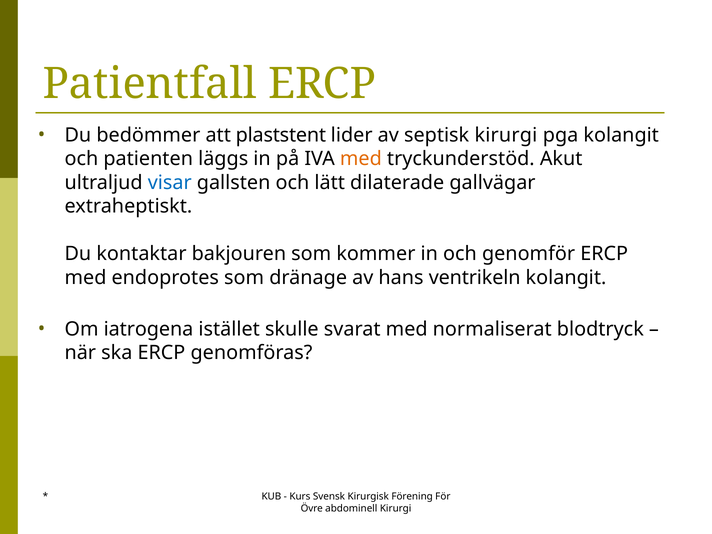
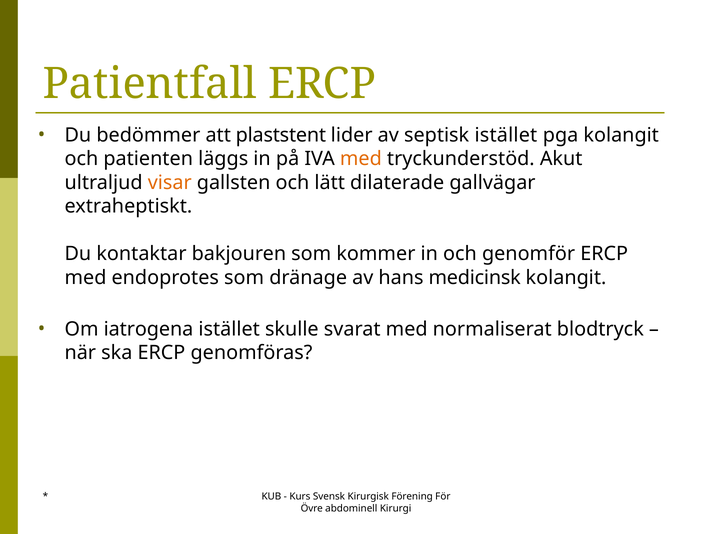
septisk kirurgi: kirurgi -> istället (506, 135)
visar colour: blue -> orange (170, 183)
ventrikeln: ventrikeln -> medicinsk (475, 278)
